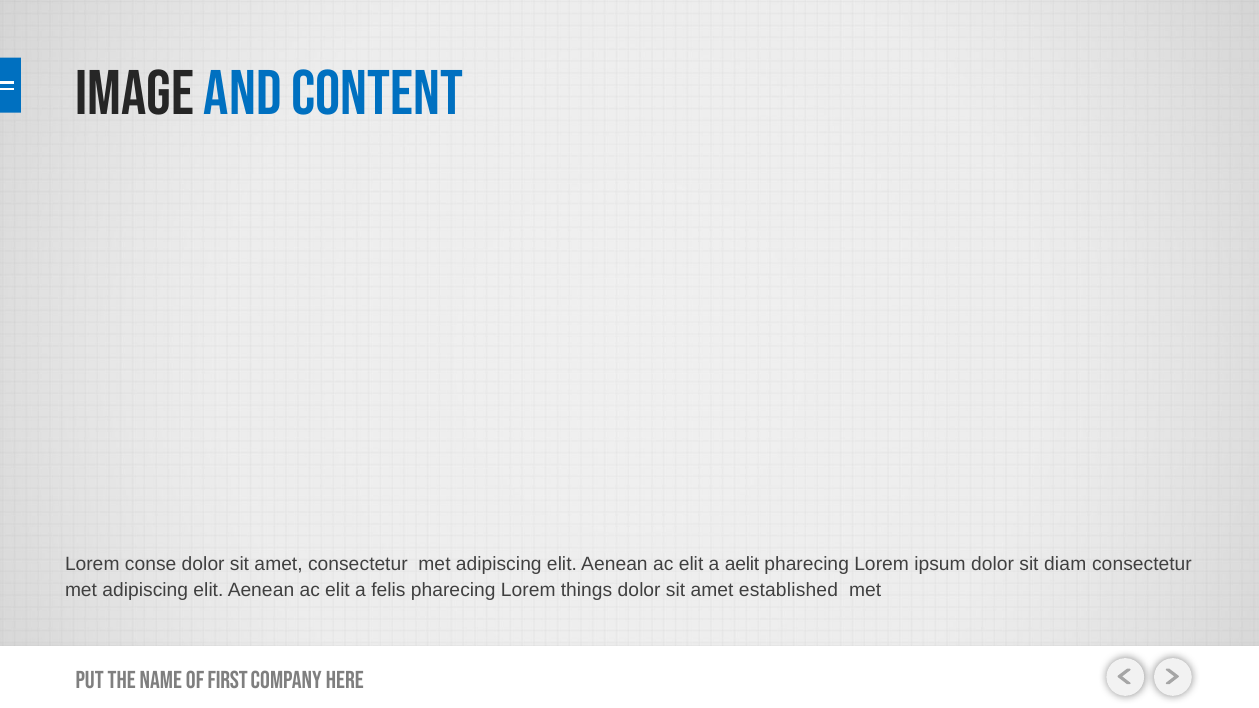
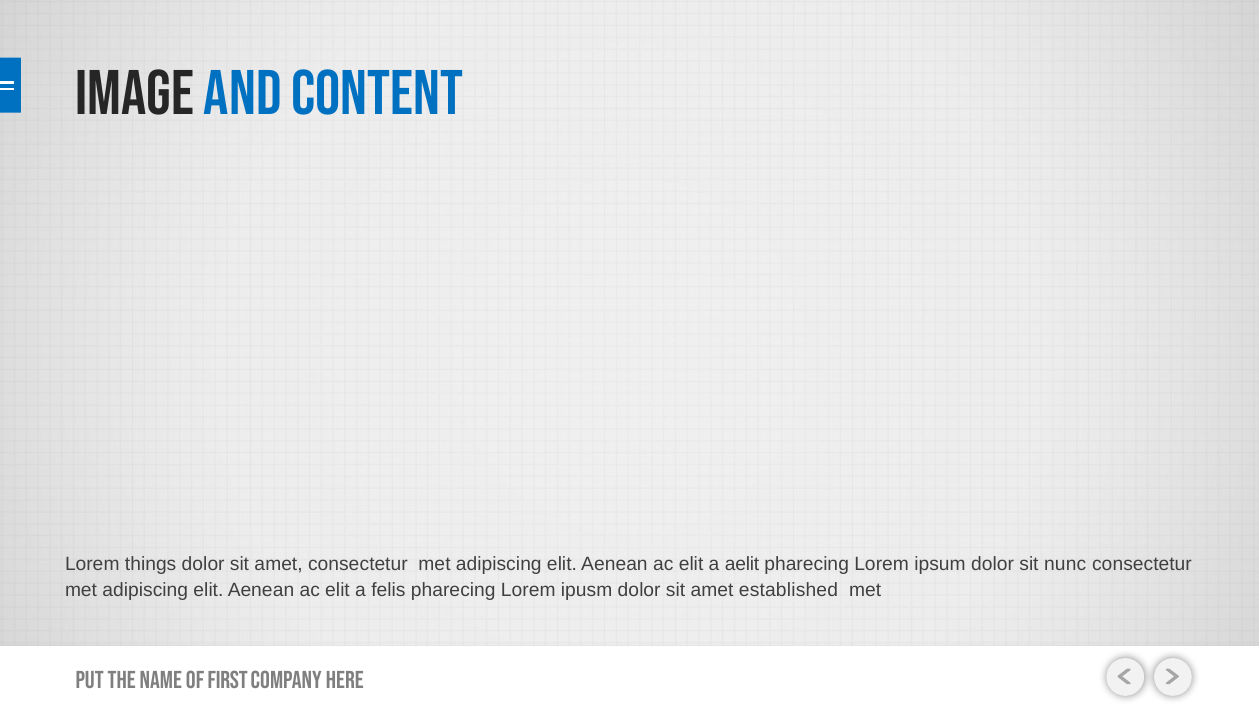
conse: conse -> things (151, 564)
diam: diam -> nunc (1065, 564)
things: things -> ipusm (587, 590)
